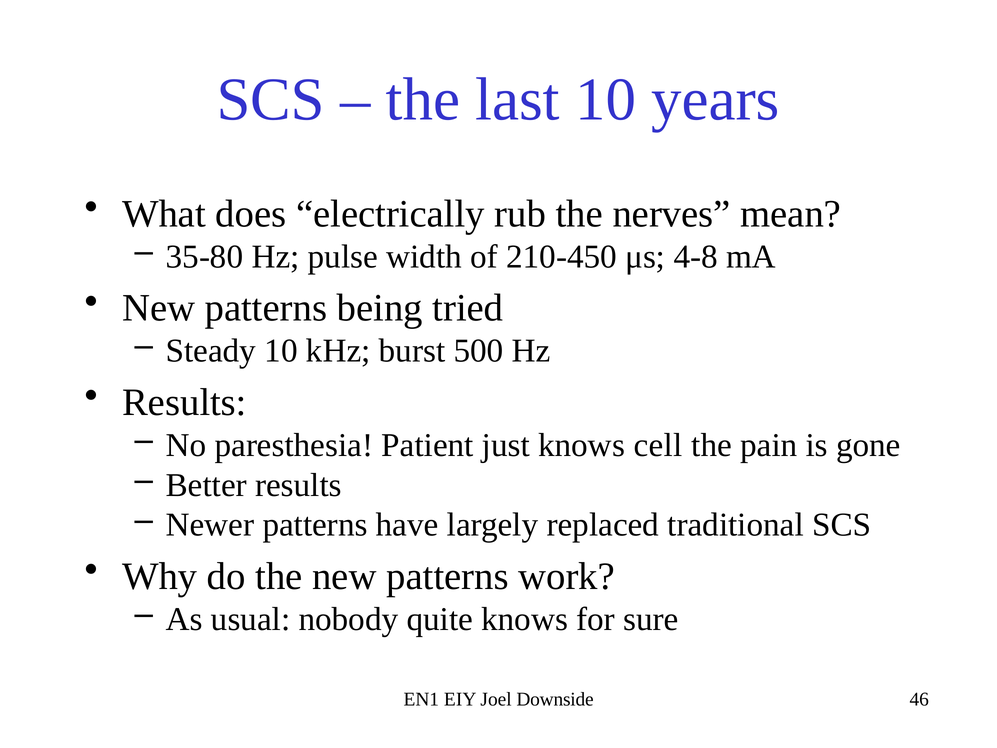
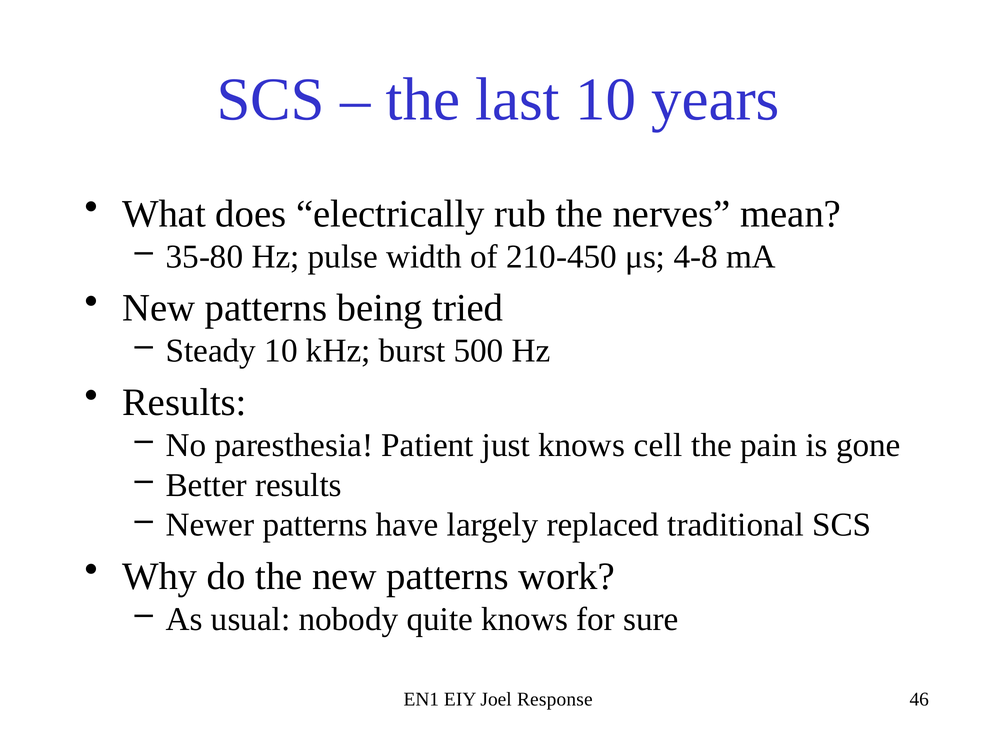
Downside: Downside -> Response (555, 699)
